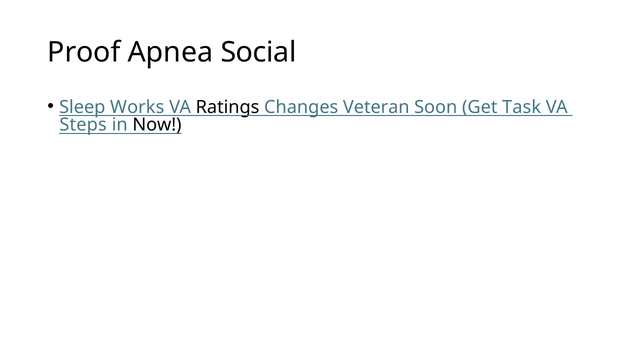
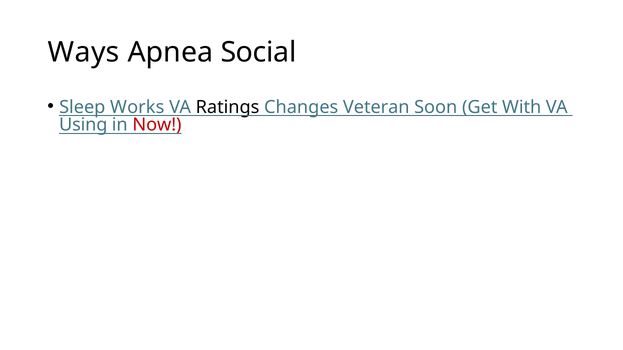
Proof: Proof -> Ways (84, 52)
Task: Task -> With (522, 107)
Steps: Steps -> Using (83, 125)
Now colour: black -> red (157, 125)
